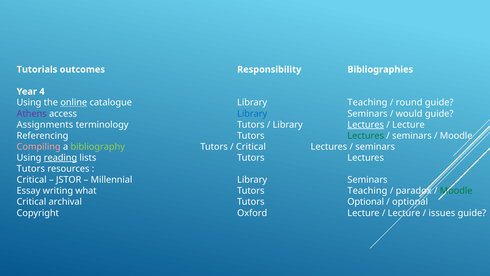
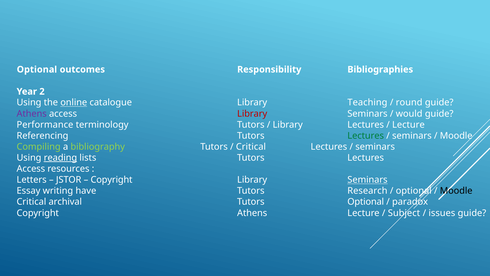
Tutorials: Tutorials -> Optional (37, 69)
4: 4 -> 2 (42, 91)
Library colour: blue -> red (252, 113)
Assignments: Assignments -> Performance (45, 125)
Lectures underline: present -> none (366, 125)
Compiling colour: pink -> light green (39, 147)
Tutors: Tutors -> Access (31, 169)
Critical: Critical -> Letters (32, 180)
Millennial: Millennial -> Copyright (112, 180)
Seminars underline: none -> present (367, 180)
what: what -> have (86, 191)
Tutors Teaching: Teaching -> Research (367, 191)
paradox: paradox -> optional (414, 191)
Moodle colour: green -> black (456, 191)
optional: optional -> paradox (410, 202)
Copyright Oxford: Oxford -> Athens (252, 213)
Lecture: Lecture -> Subject (404, 213)
